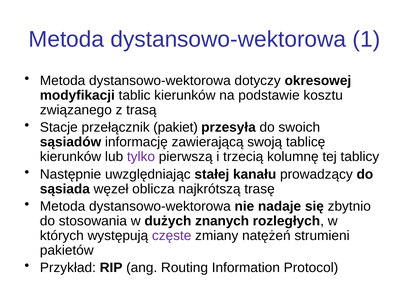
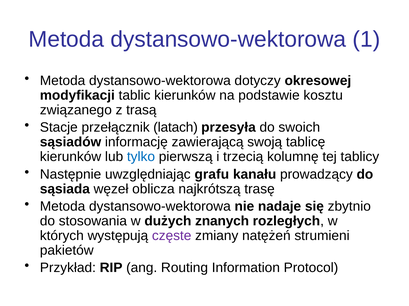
pakiet: pakiet -> latach (176, 128)
tylko colour: purple -> blue (141, 157)
stałej: stałej -> grafu (212, 175)
